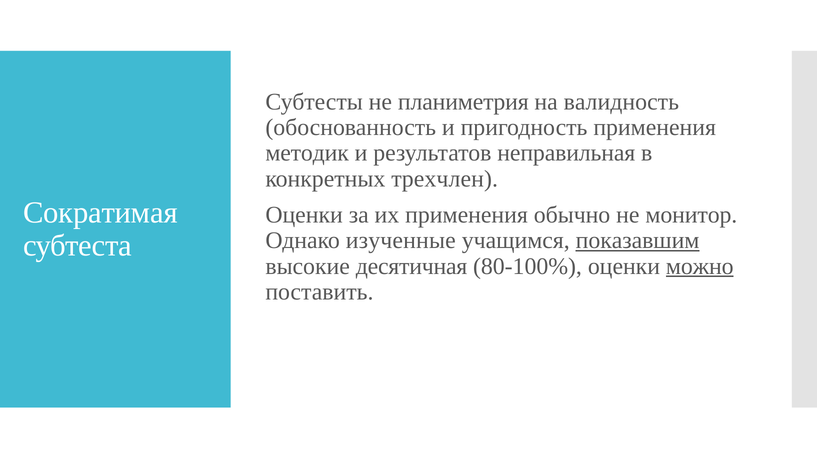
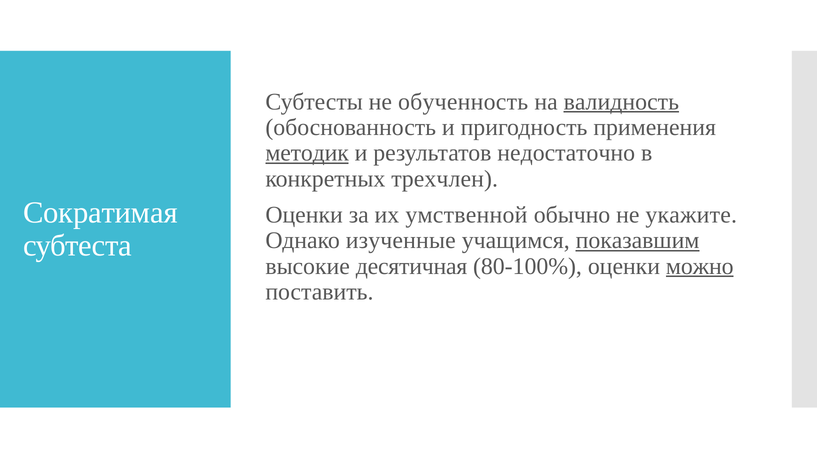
планиметрия: планиметрия -> обученность (463, 102)
валидность underline: none -> present (621, 102)
методик underline: none -> present (307, 153)
неправильная: неправильная -> недостаточно (566, 153)
их применения: применения -> умственной (466, 215)
монитор: монитор -> укажите (691, 215)
